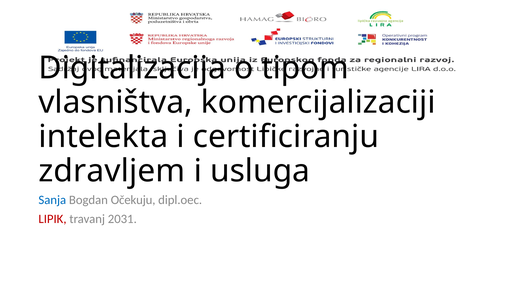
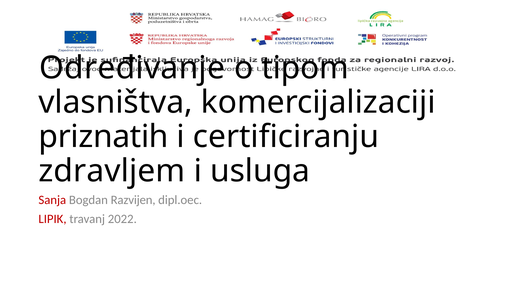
Digitalizacija: Digitalizacija -> Određivanje (132, 68)
intelekta: intelekta -> priznatih (104, 137)
Sanja colour: blue -> red (52, 200)
Očekuju: Očekuju -> Razvijen (133, 200)
2031: 2031 -> 2022 (122, 219)
